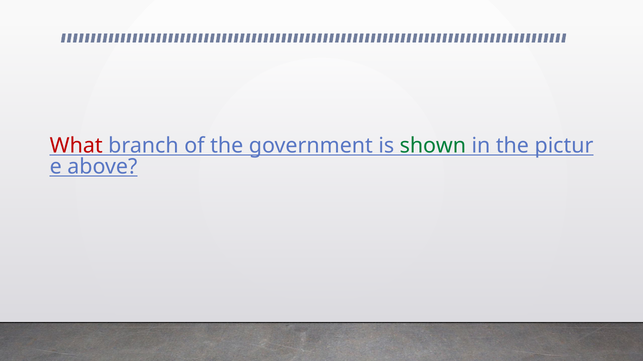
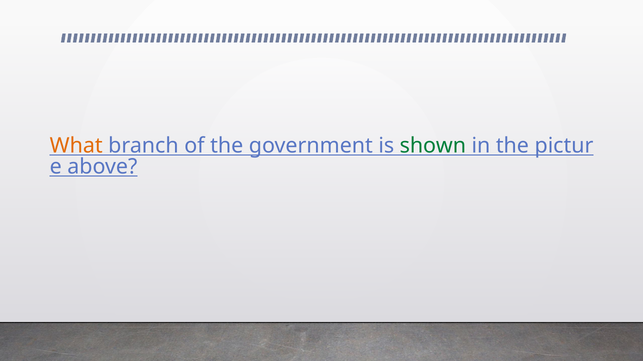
What colour: red -> orange (76, 146)
